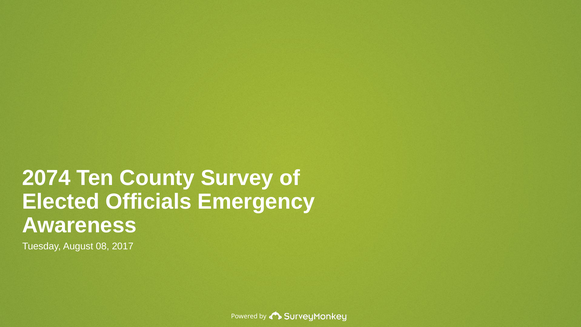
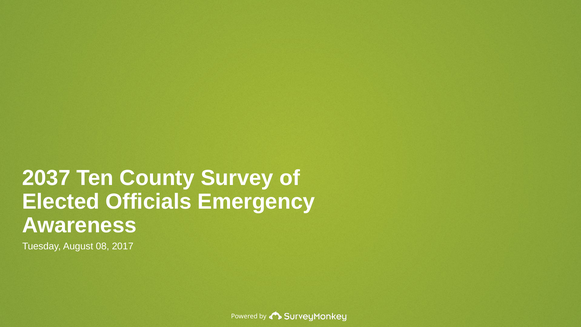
2074: 2074 -> 2037 (46, 178)
